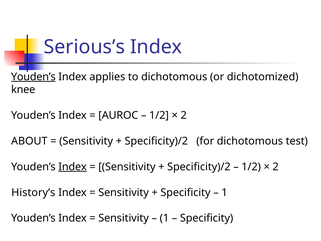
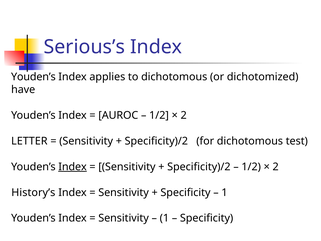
Youden’s underline: present -> none (33, 77)
knee: knee -> have (23, 90)
ABOUT: ABOUT -> LETTER (29, 141)
